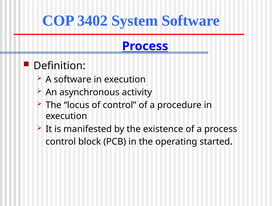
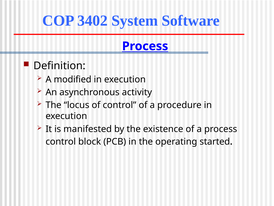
A software: software -> modified (73, 79)
